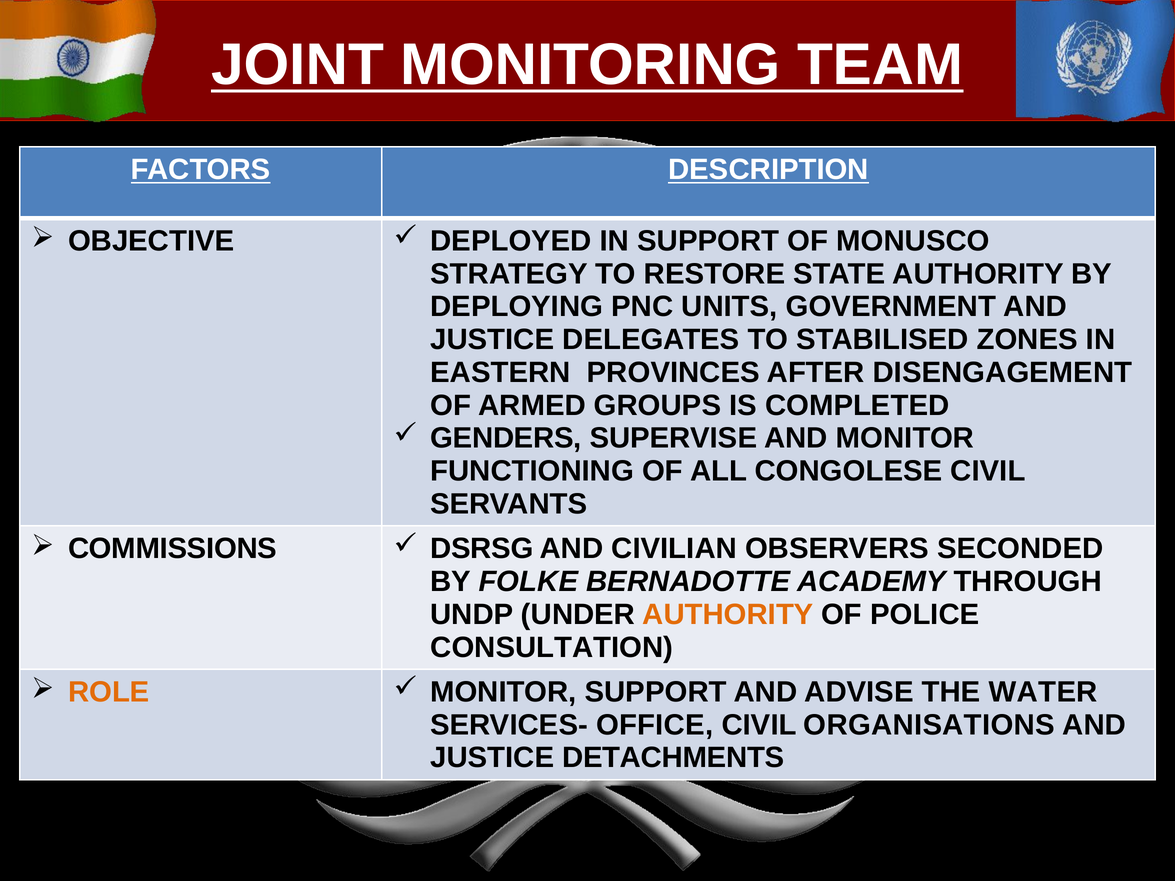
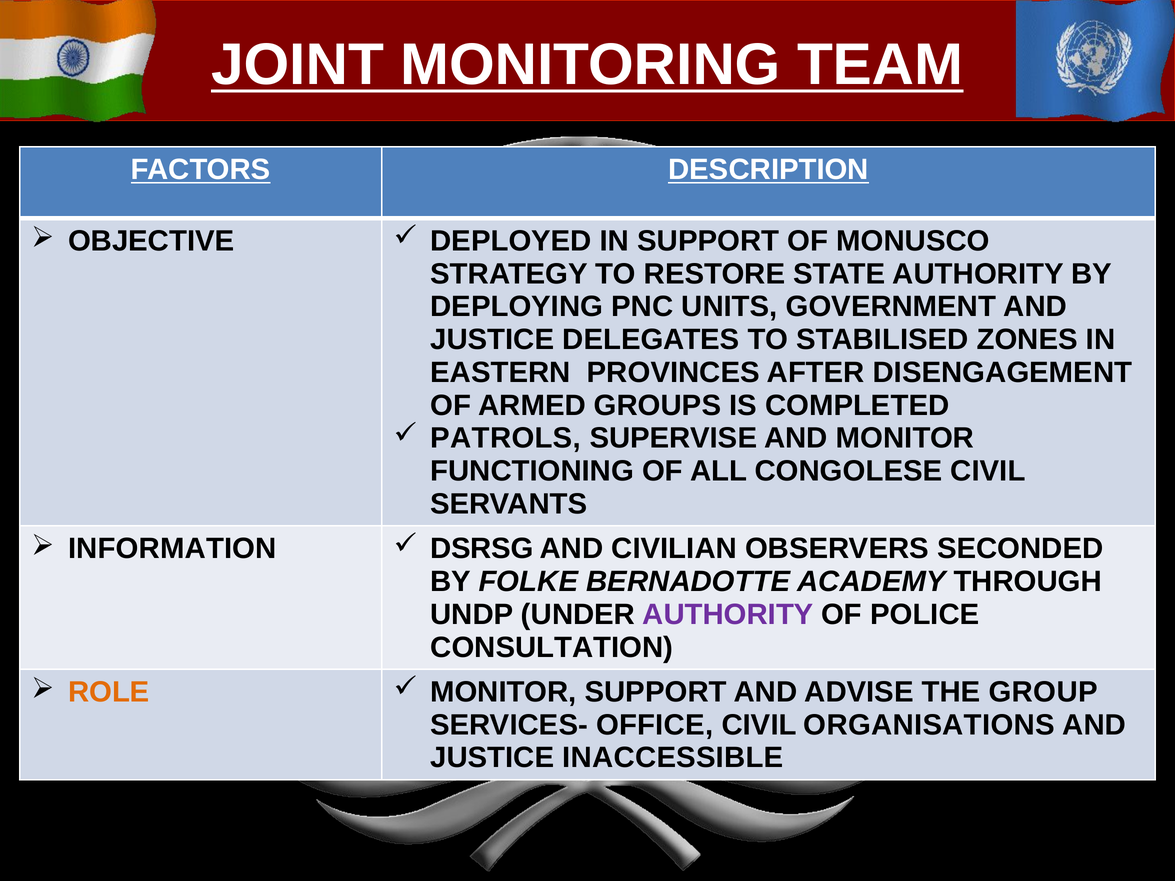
GENDERS: GENDERS -> PATROLS (506, 438)
COMMISSIONS: COMMISSIONS -> INFORMATION (172, 549)
AUTHORITY colour: orange -> purple (728, 615)
WATER: WATER -> GROUP (1043, 692)
DETACHMENTS: DETACHMENTS -> INACCESSIBLE (673, 758)
